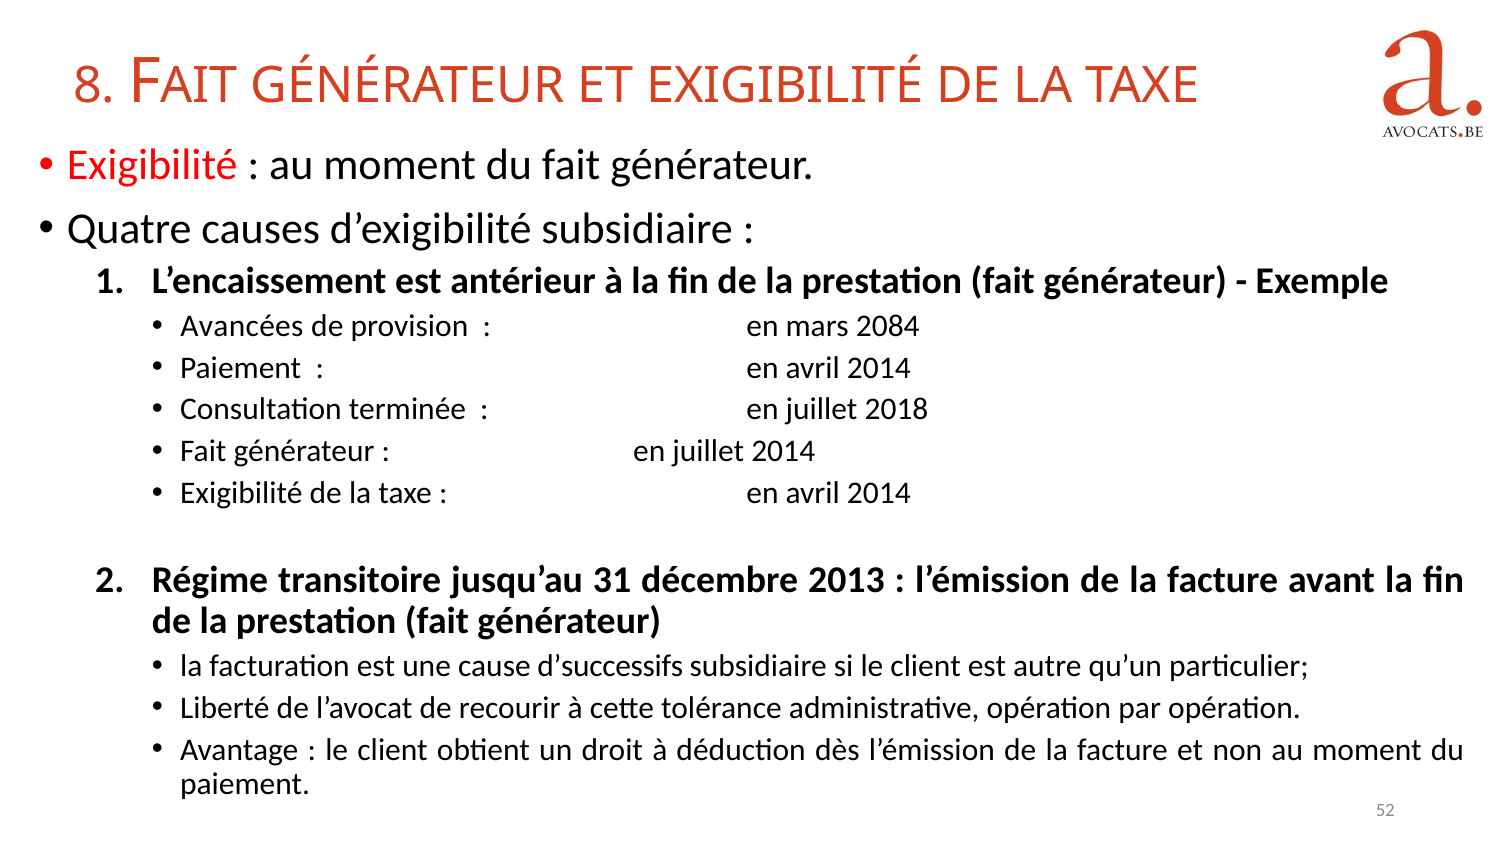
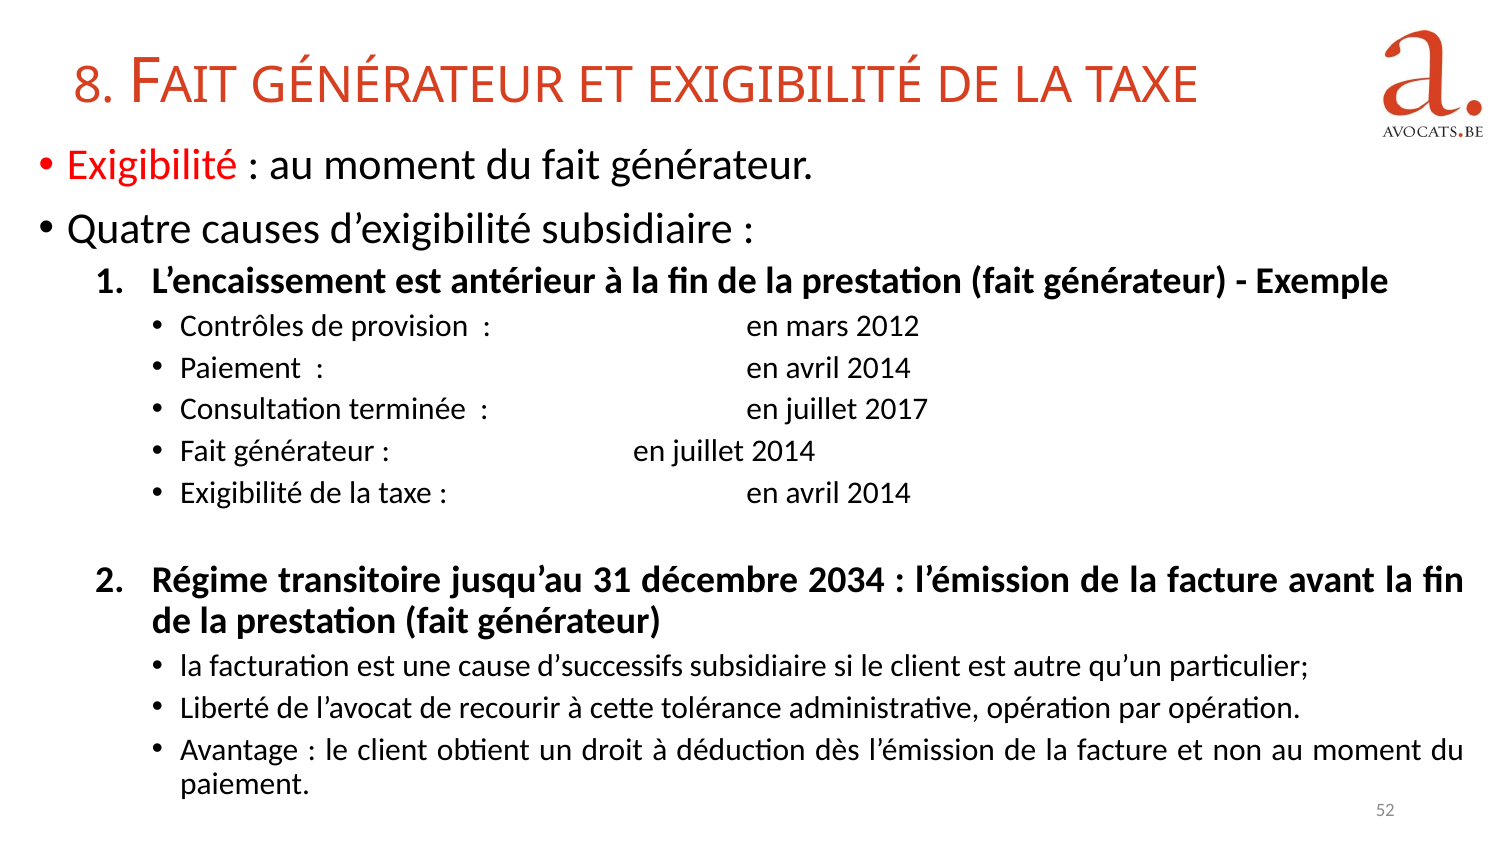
Avancées: Avancées -> Contrôles (242, 326)
2084: 2084 -> 2012 (888, 326)
2018: 2018 -> 2017 (896, 410)
2013: 2013 -> 2034 (846, 580)
